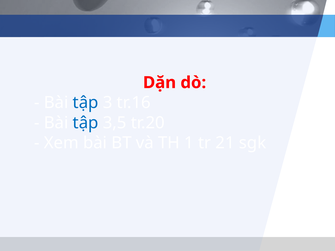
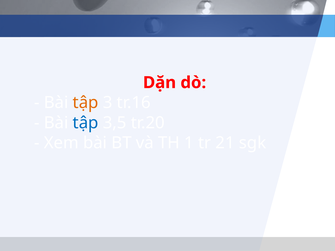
tập colour: blue -> orange (86, 103)
